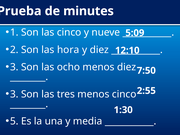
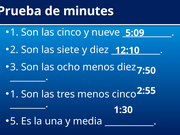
hora: hora -> siete (68, 50)
3: 3 -> 1 (14, 94)
